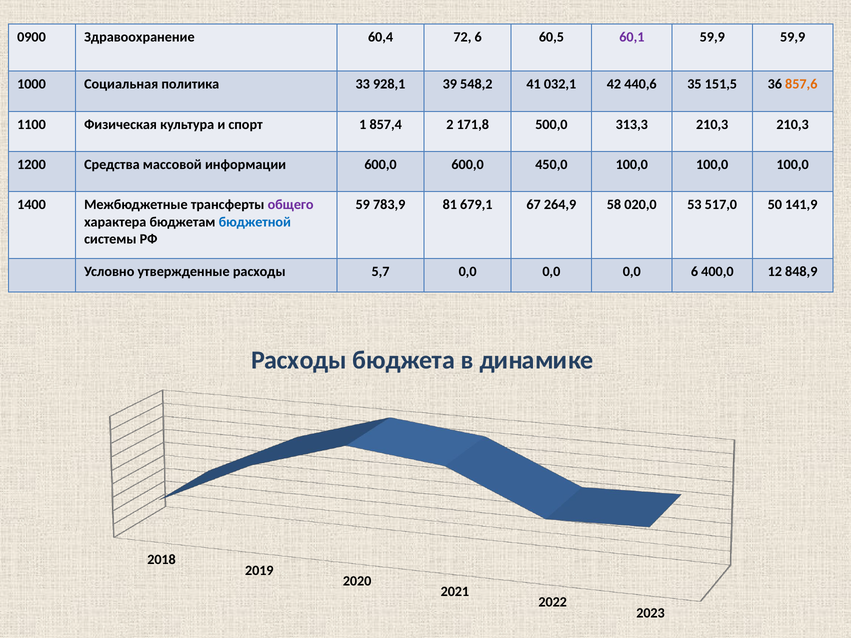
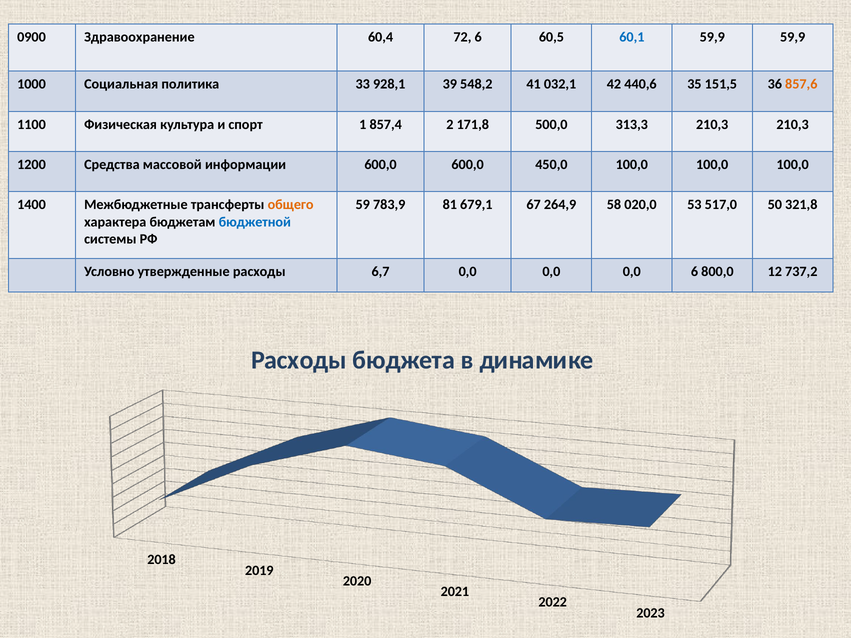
60,1 colour: purple -> blue (632, 37)
общего colour: purple -> orange (291, 205)
141,9: 141,9 -> 321,8 (801, 205)
5,7: 5,7 -> 6,7 (381, 272)
400,0: 400,0 -> 800,0 (717, 272)
848,9: 848,9 -> 737,2 (801, 272)
